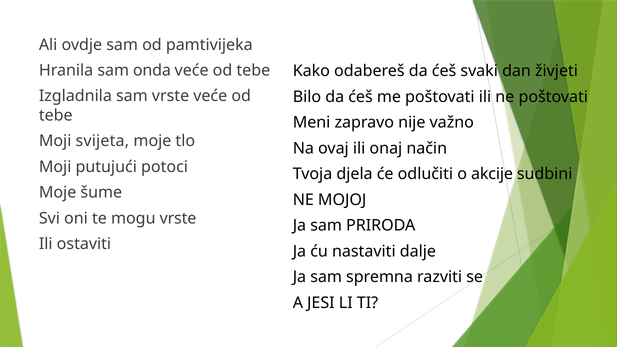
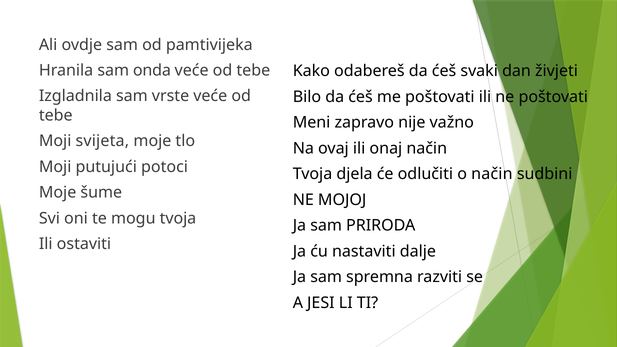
o akcije: akcije -> način (492, 174)
mogu vrste: vrste -> tvoja (178, 218)
